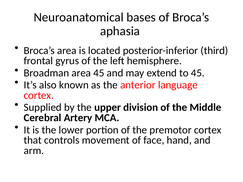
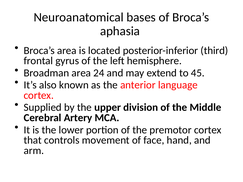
area 45: 45 -> 24 (99, 73)
